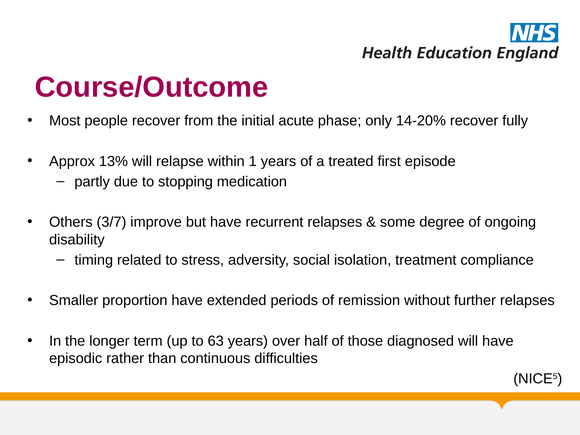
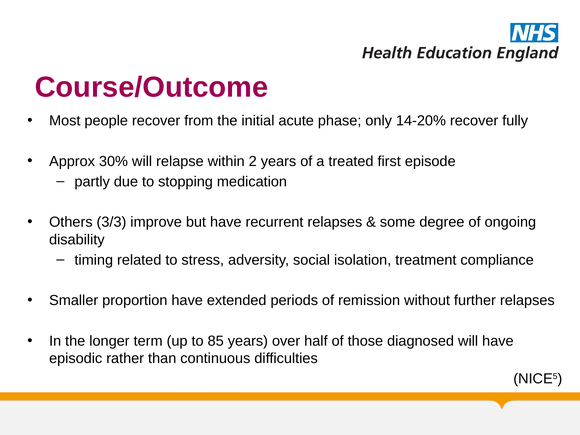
13%: 13% -> 30% (113, 161)
1: 1 -> 2 (253, 161)
3/7: 3/7 -> 3/3 (111, 222)
63: 63 -> 85 (216, 341)
